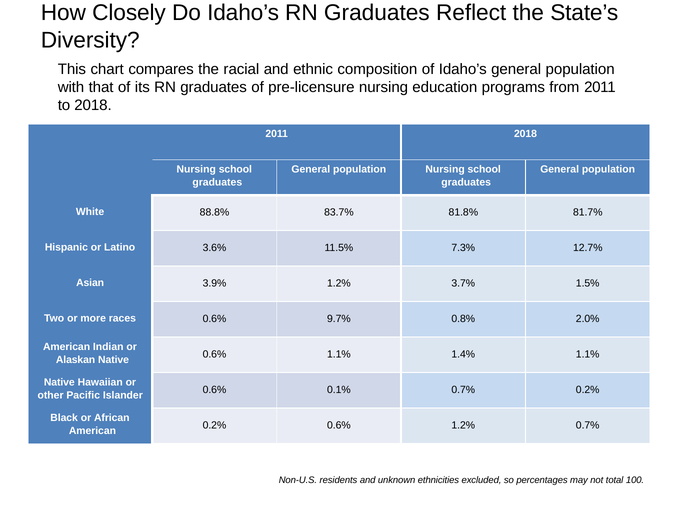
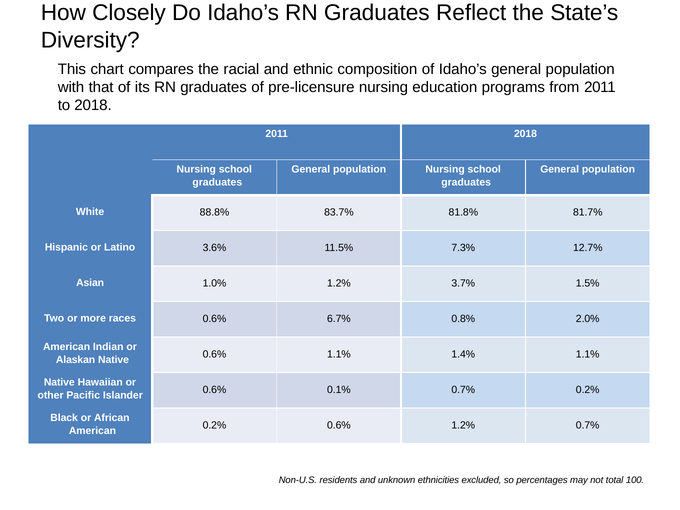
3.9%: 3.9% -> 1.0% (214, 283)
9.7%: 9.7% -> 6.7% (339, 319)
